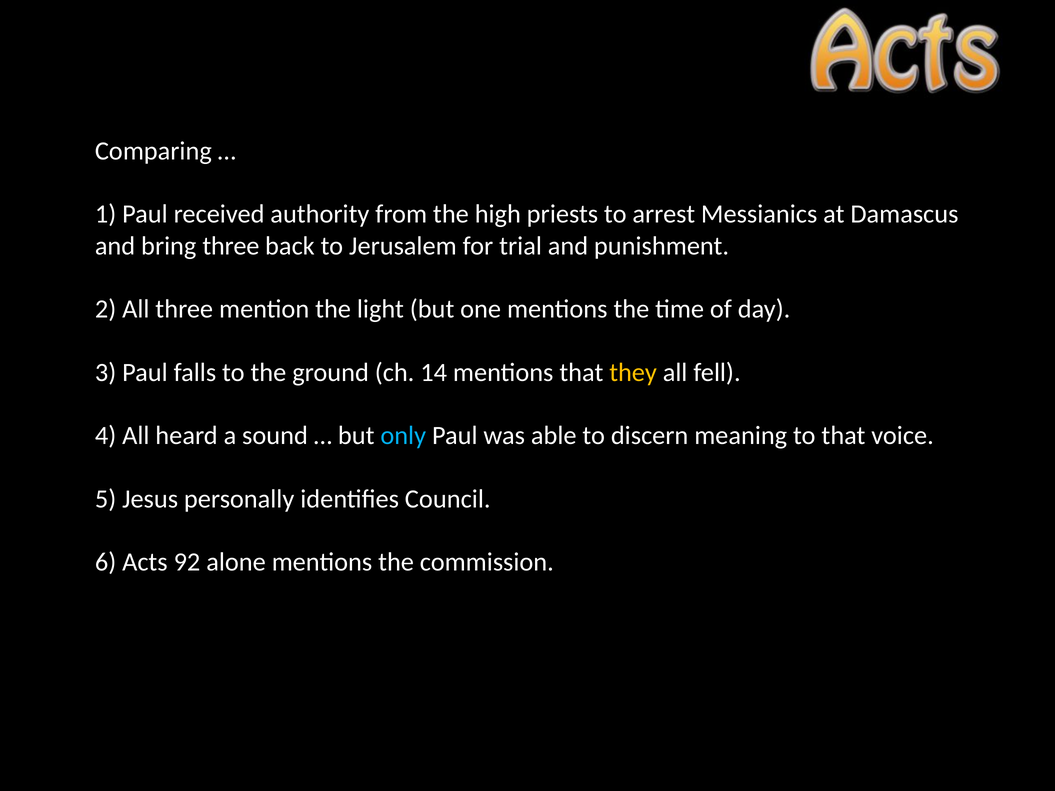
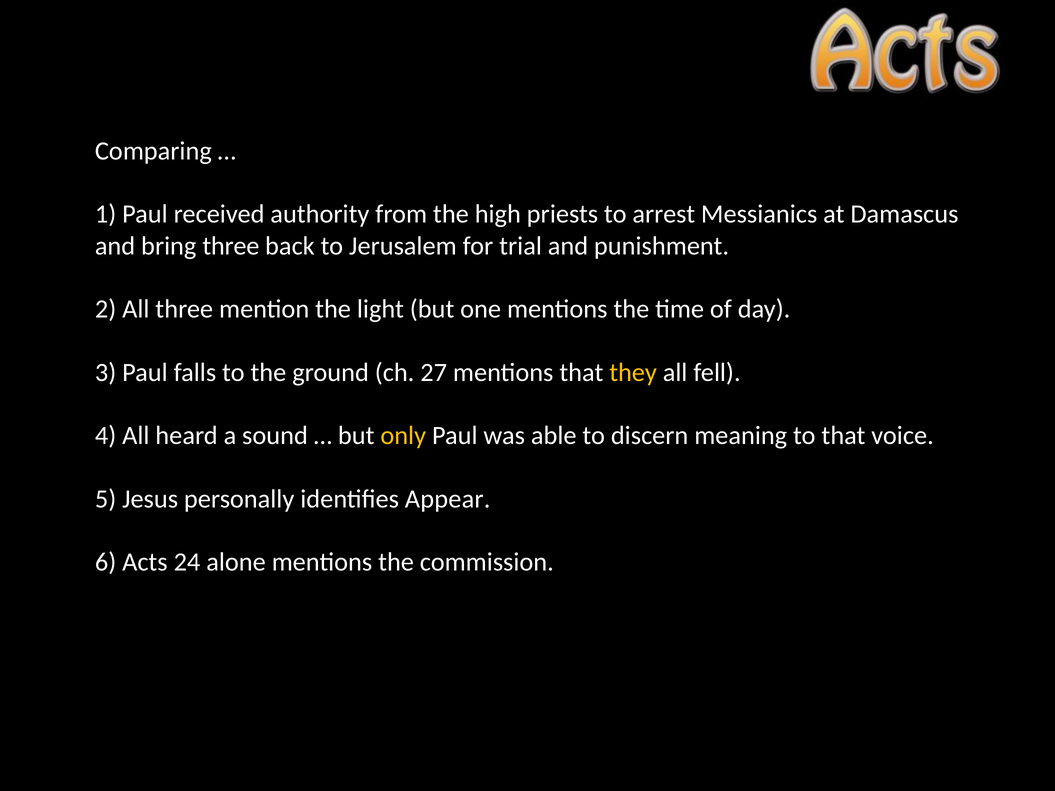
14: 14 -> 27 (434, 373)
only colour: light blue -> yellow (403, 436)
Council: Council -> Appear (448, 499)
92: 92 -> 24 (187, 562)
